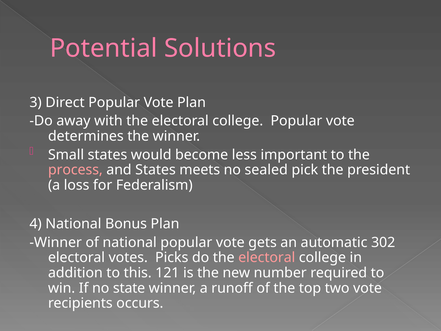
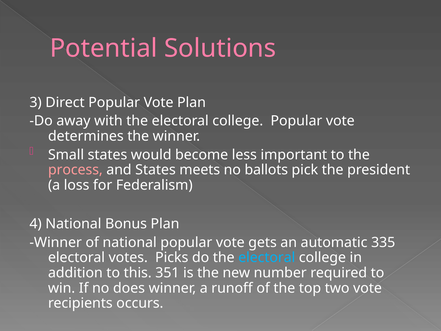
sealed: sealed -> ballots (266, 170)
302: 302 -> 335 (383, 242)
electoral colour: pink -> light blue (267, 257)
121: 121 -> 351 (167, 273)
state: state -> does (129, 288)
